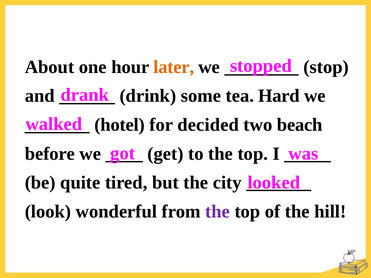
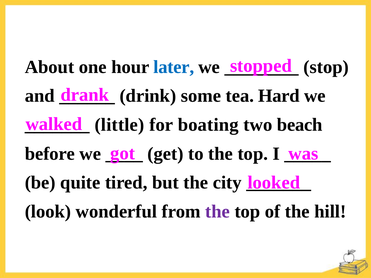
later colour: orange -> blue (174, 67)
hotel: hotel -> little (119, 125)
decided: decided -> boating (208, 125)
